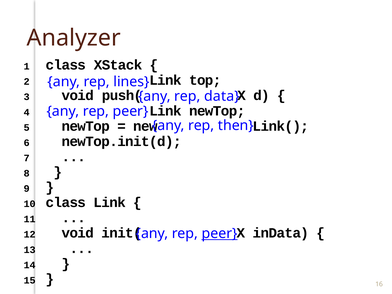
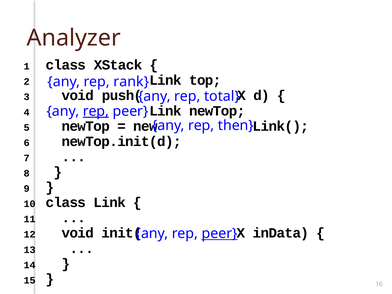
lines: lines -> rank (131, 82)
data: data -> total (222, 96)
rep underline: none -> present (96, 111)
